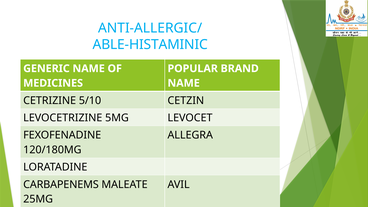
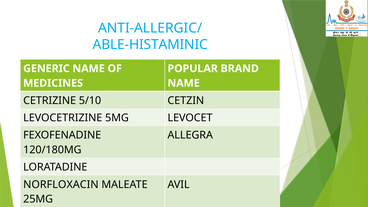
CARBAPENEMS: CARBAPENEMS -> NORFLOXACIN (61, 184)
